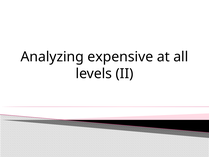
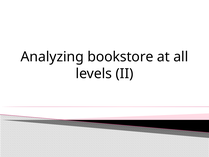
expensive: expensive -> bookstore (120, 57)
